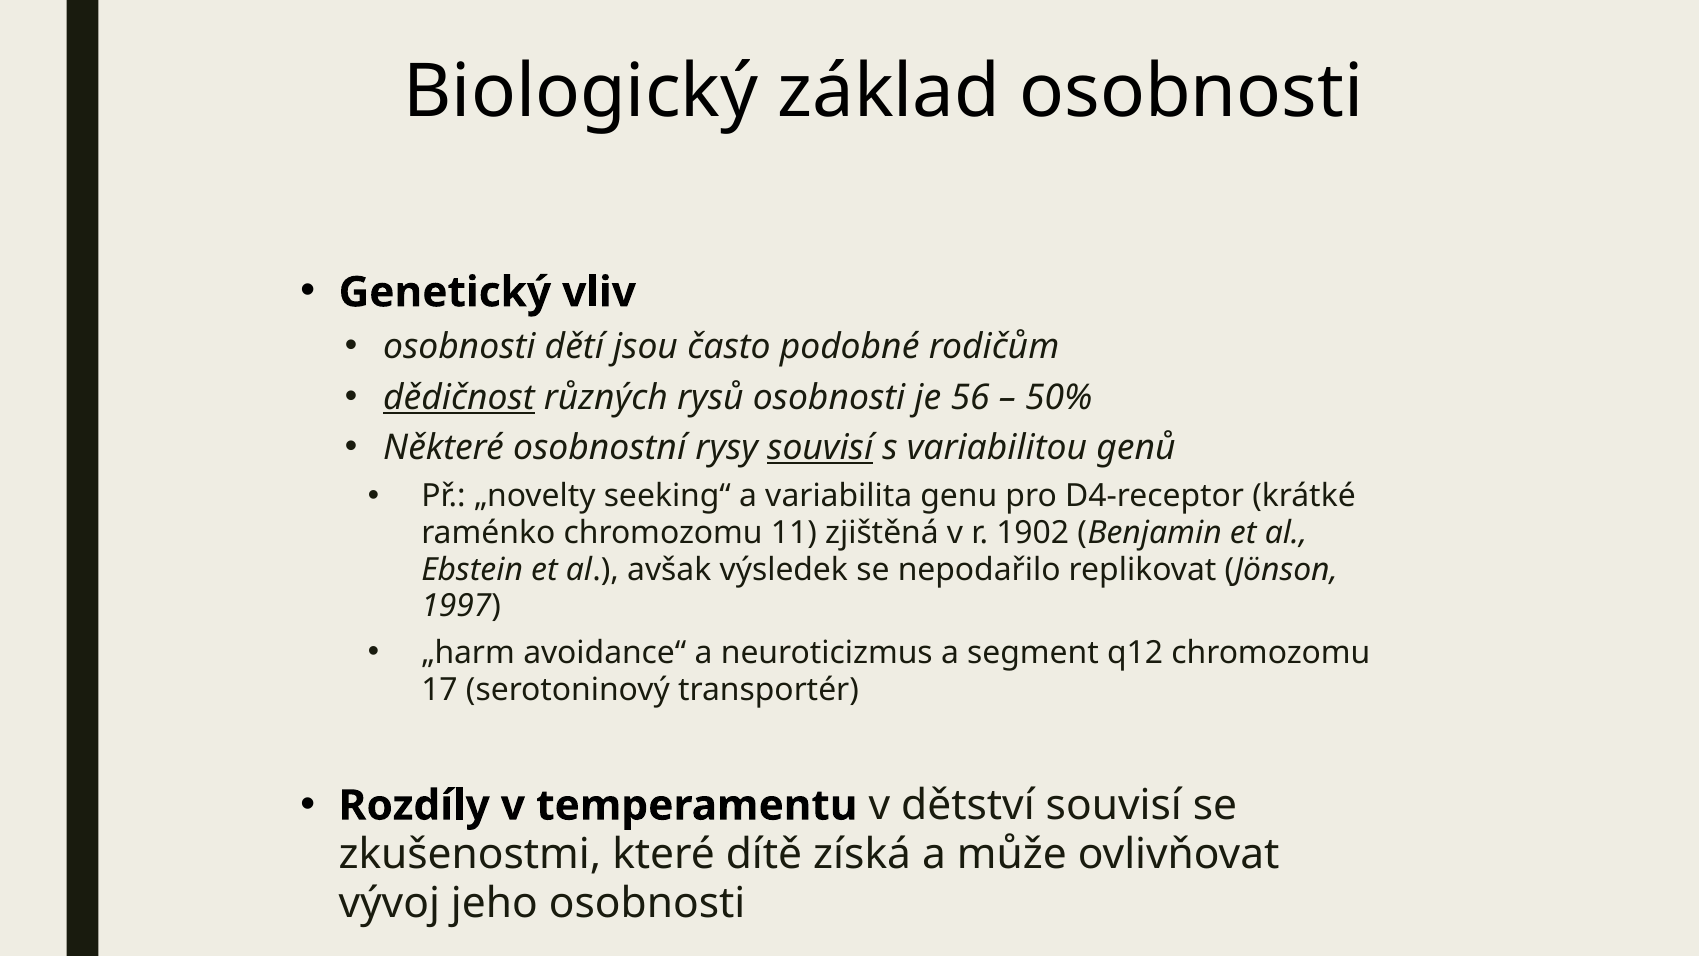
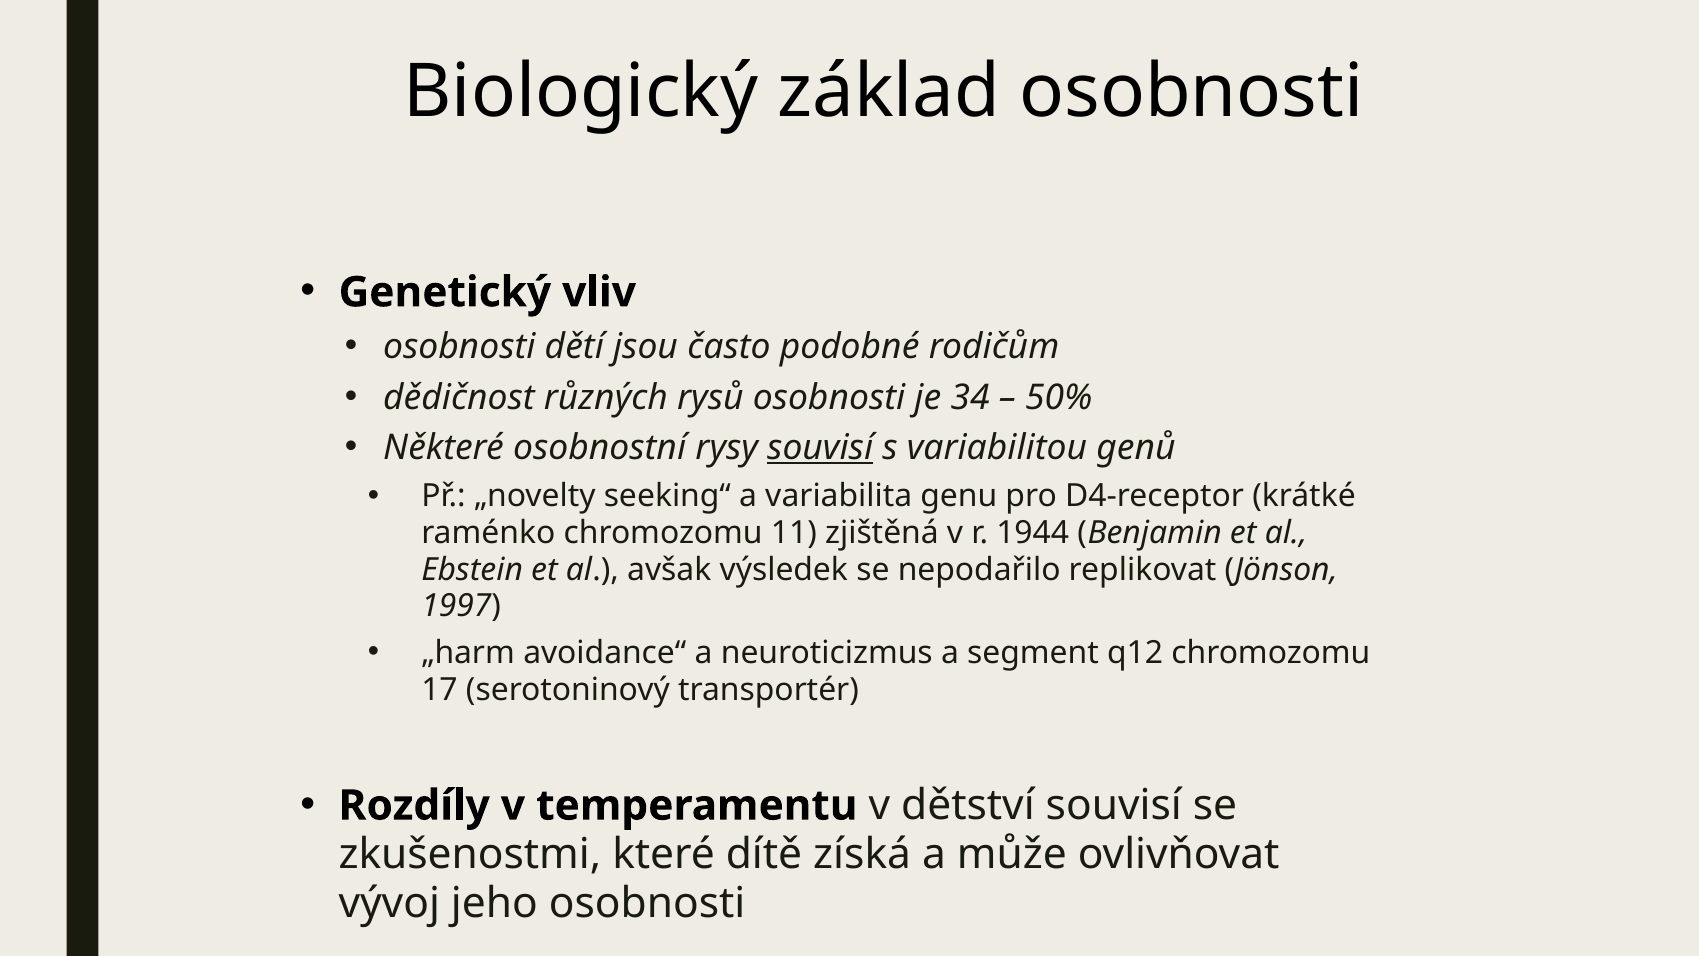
dědičnost underline: present -> none (459, 397)
56: 56 -> 34 (970, 397)
1902: 1902 -> 1944 (1033, 533)
